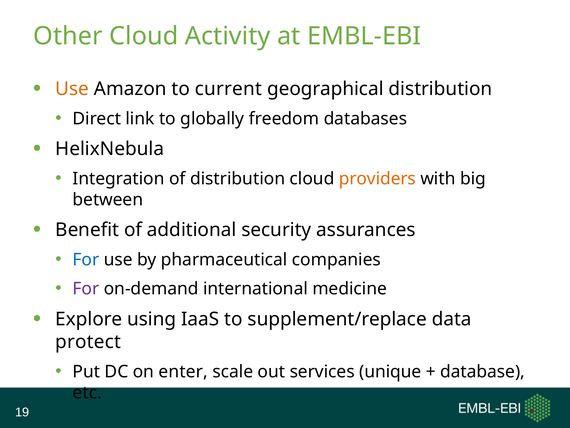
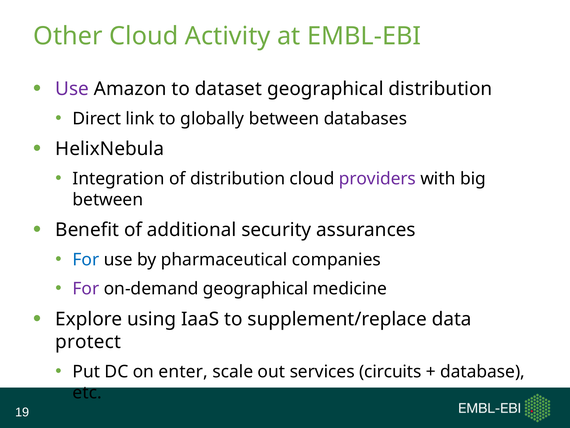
Use colour: orange -> purple (72, 89)
current: current -> dataset (228, 89)
globally freedom: freedom -> between (284, 119)
providers colour: orange -> purple (377, 179)
on-demand international: international -> geographical (256, 288)
unique: unique -> circuits (390, 371)
